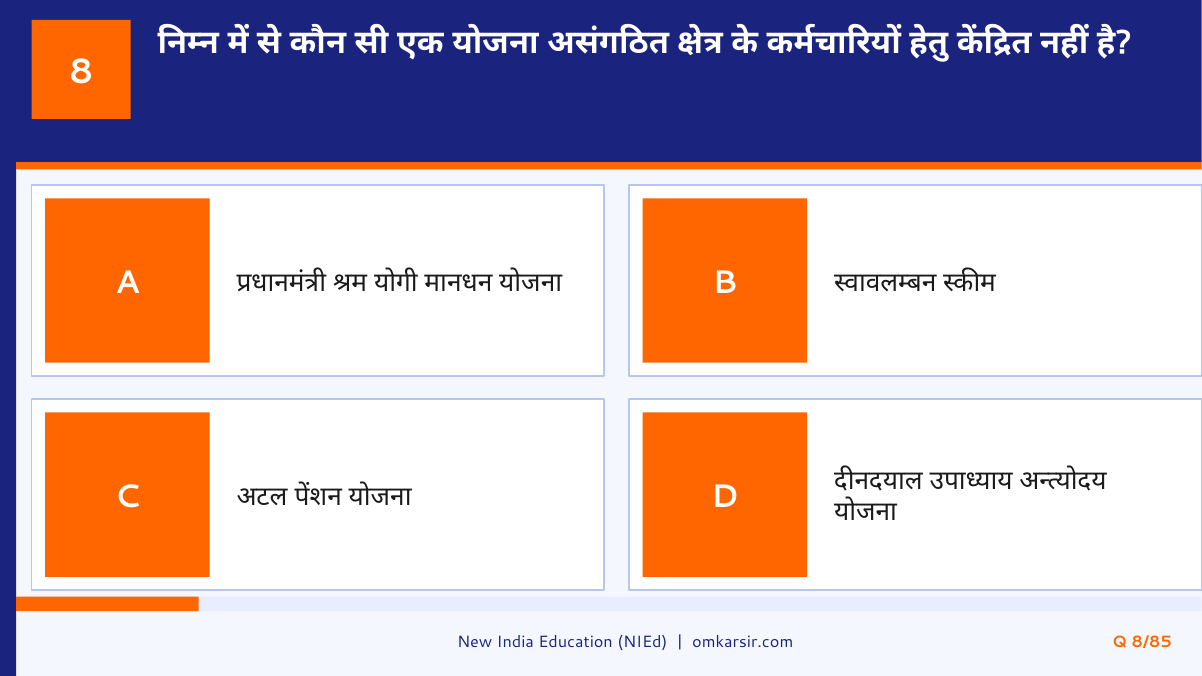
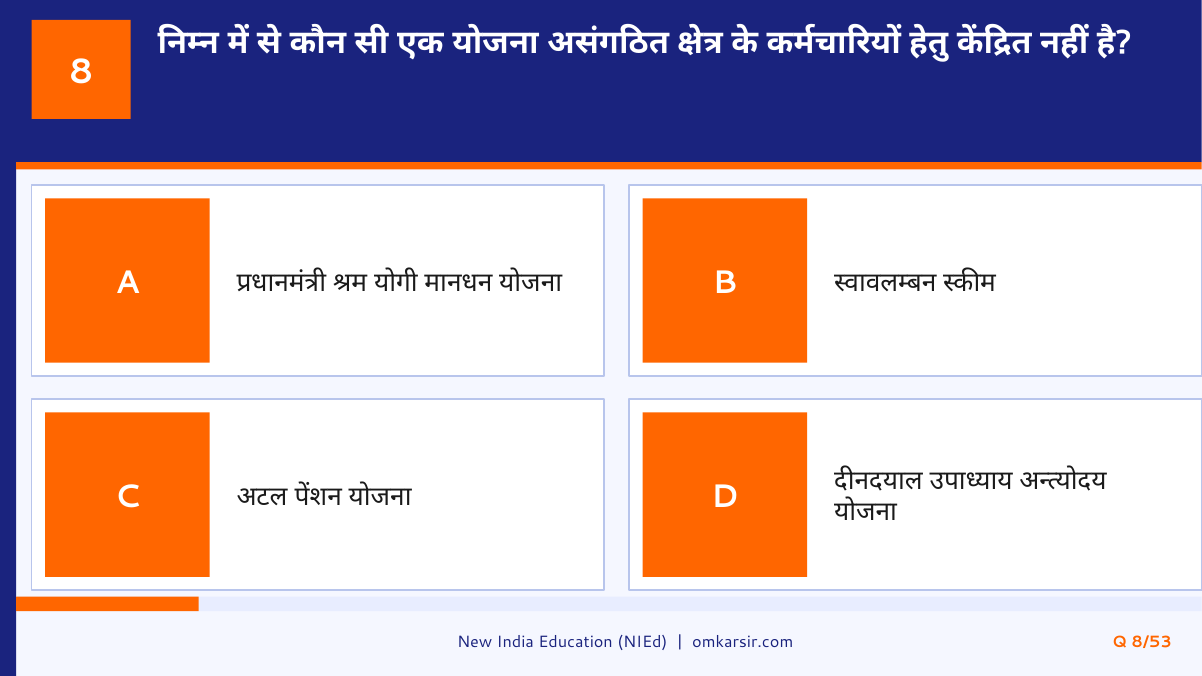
8/85: 8/85 -> 8/53 (1152, 642)
